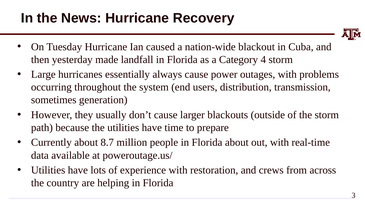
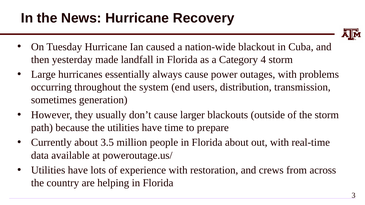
8.7: 8.7 -> 3.5 (107, 143)
